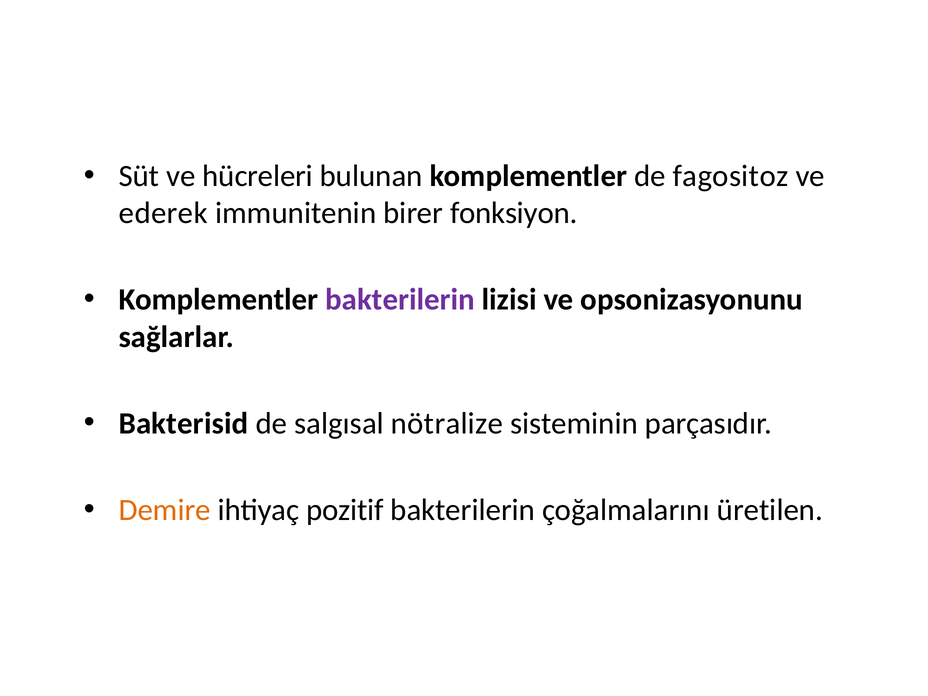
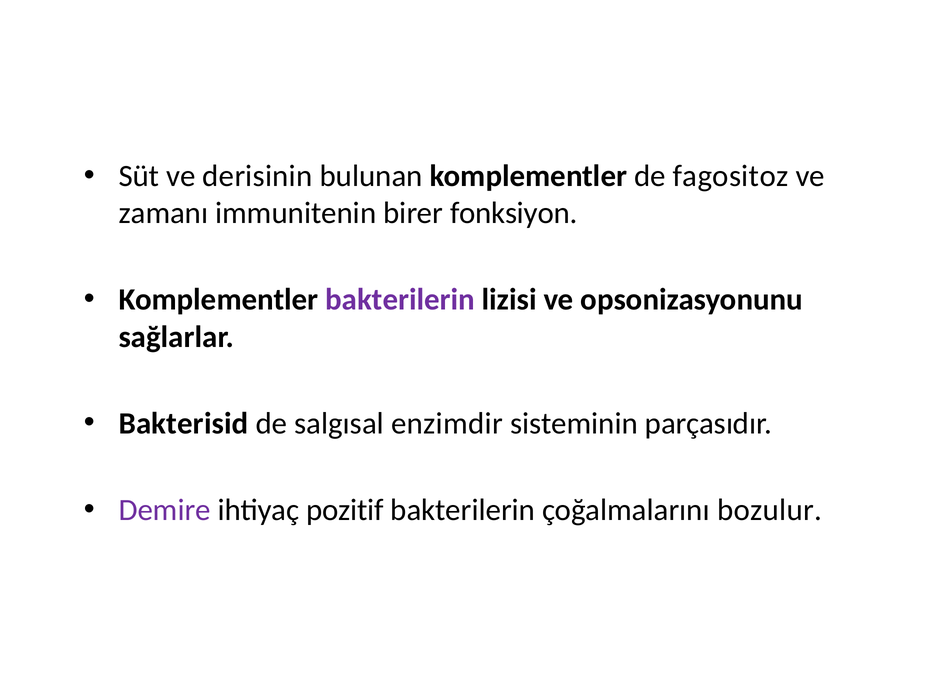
hücreleri: hücreleri -> derisinin (257, 176)
ederek: ederek -> zamanı (163, 213)
nötralize: nötralize -> enzimdir (447, 423)
Demire colour: orange -> purple (165, 510)
üretilen: üretilen -> bozulur (770, 510)
